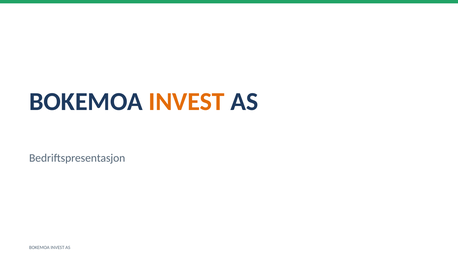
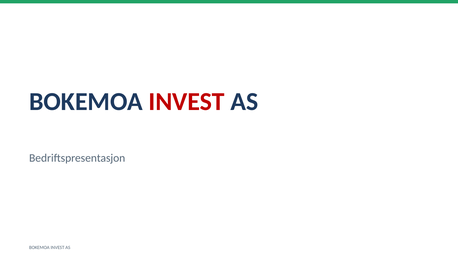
INVEST colour: orange -> red (187, 102)
